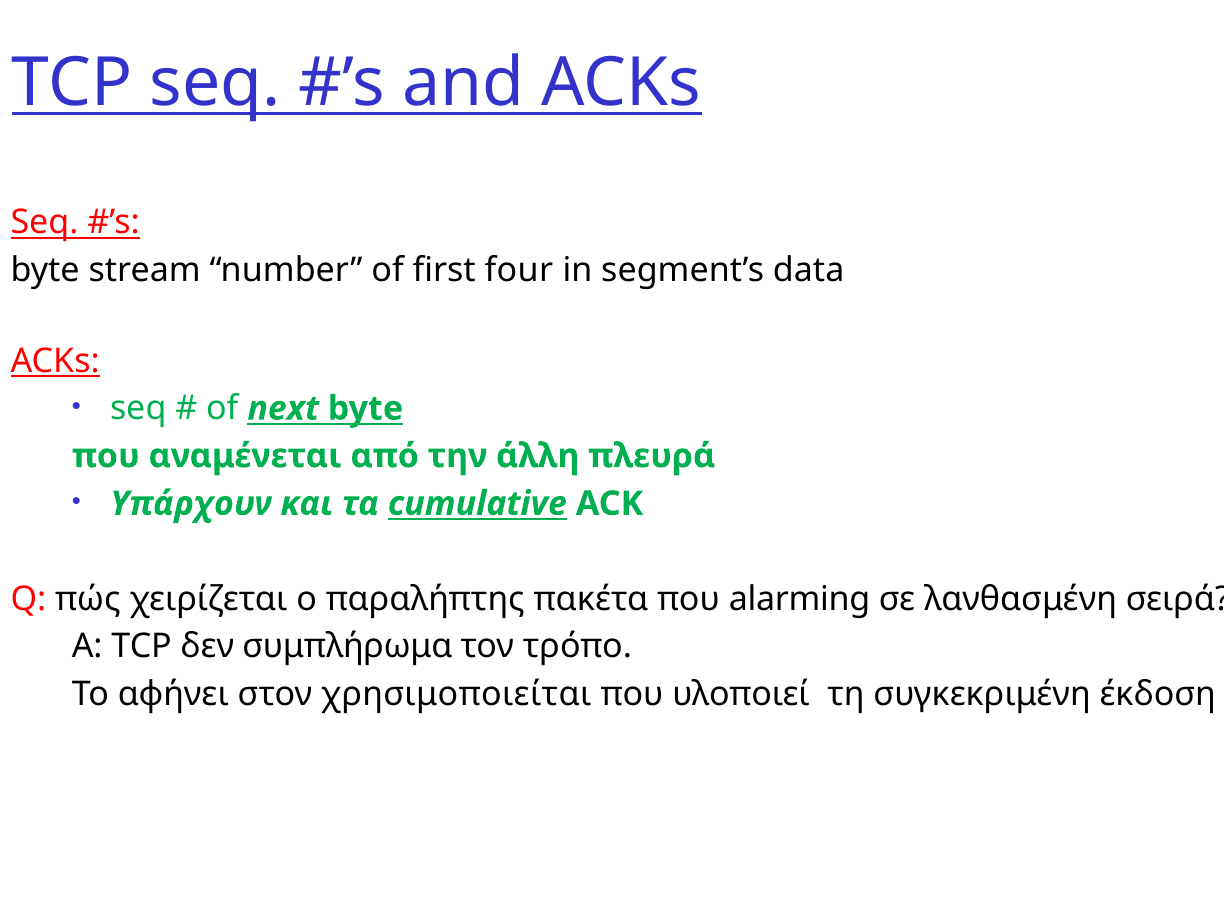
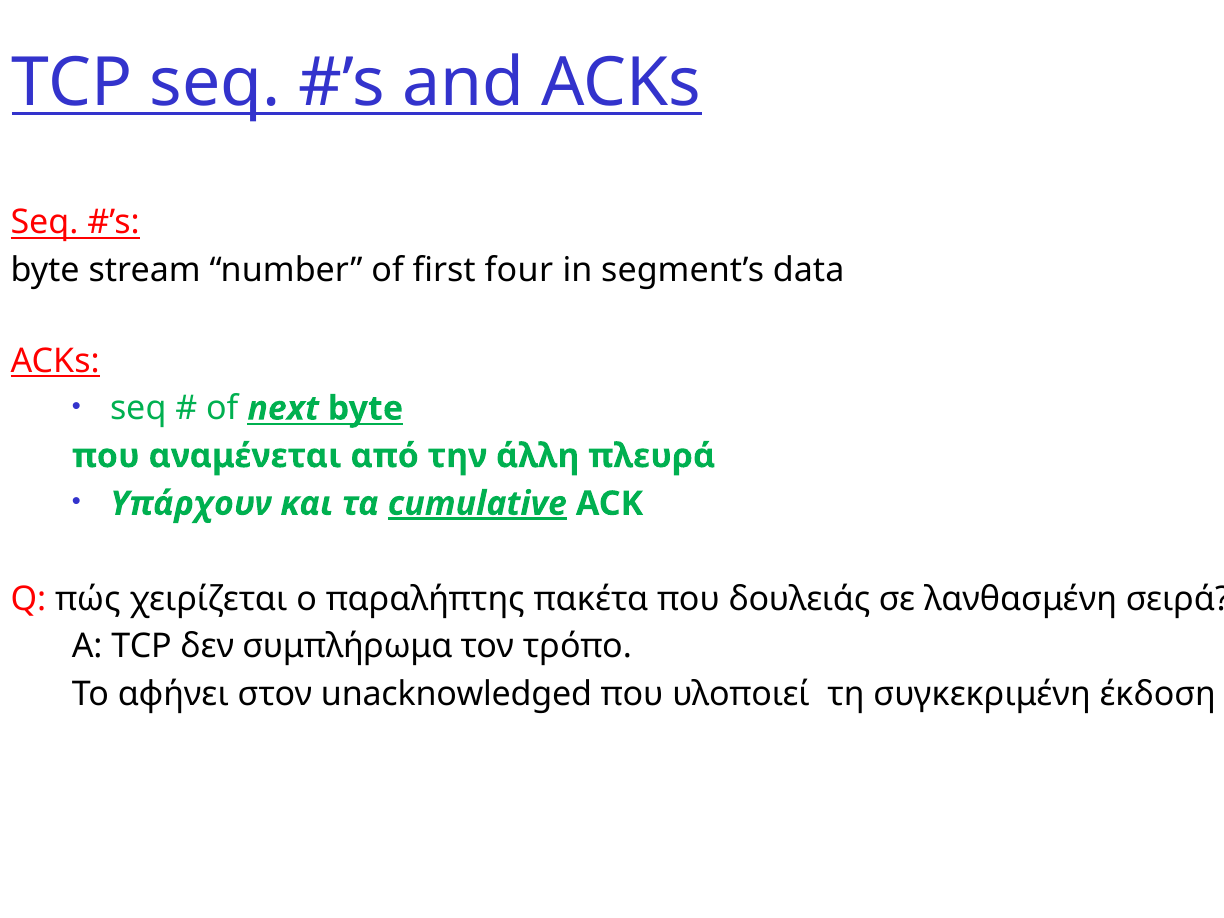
cumulative underline: none -> present (477, 504)
alarming: alarming -> δουλειάς (800, 599)
χρησιμοποιείται: χρησιμοποιείται -> unacknowledged (456, 694)
